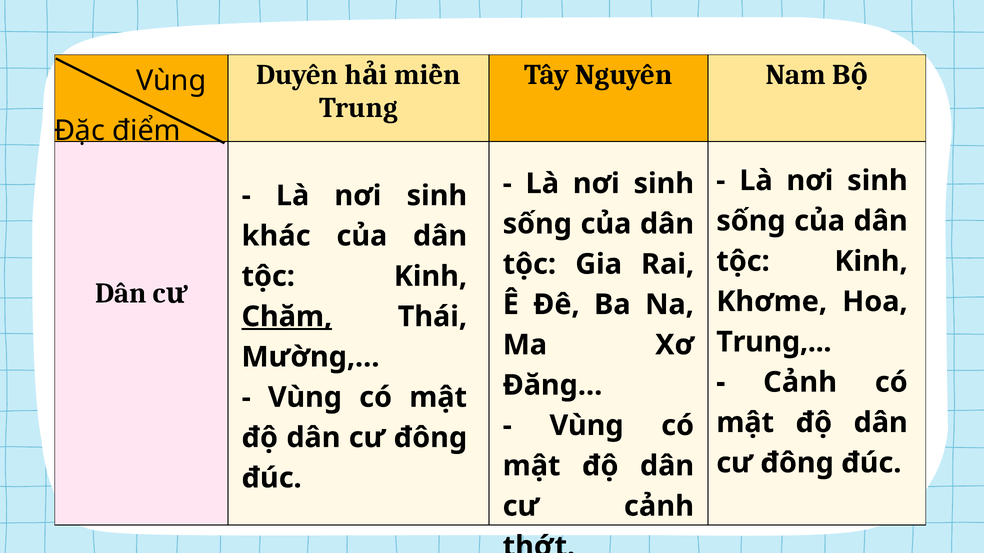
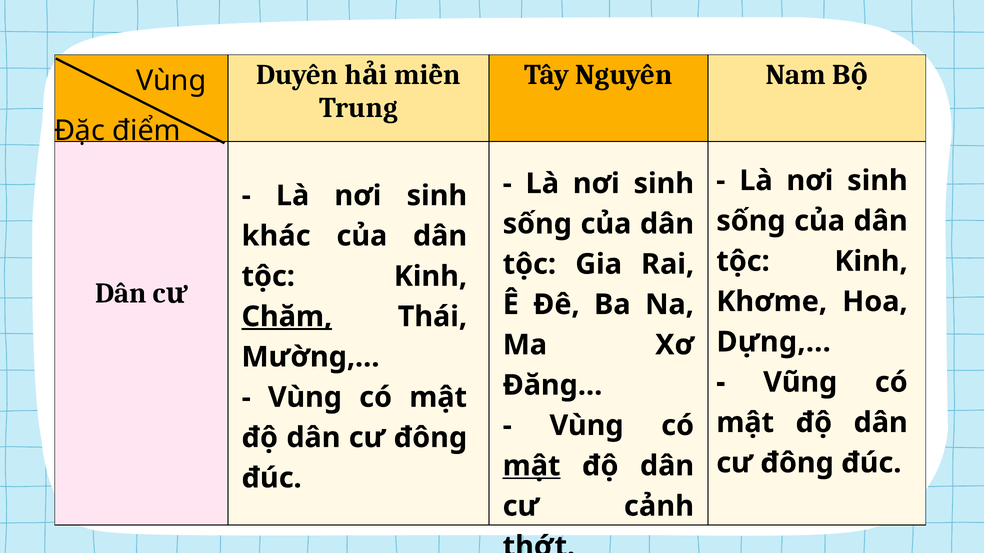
Trung: Trung -> Dựng (774, 342)
Cảnh: Cảnh -> Vũng (800, 383)
mật underline: none -> present (532, 466)
